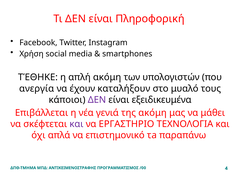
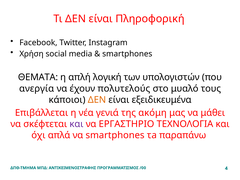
ΤΈΘΗΚΕ: ΤΈΘΗΚΕ -> ΘΕΜΑΤΑ (38, 77)
απλή ακόμη: ακόμη -> λογική (107, 77)
καταλήξουν: καταλήξουν -> πολυτελούς (124, 89)
ΔΕΝ colour: purple -> orange (97, 100)
να επιστημονικό: επιστημονικό -> smartphones (115, 135)
